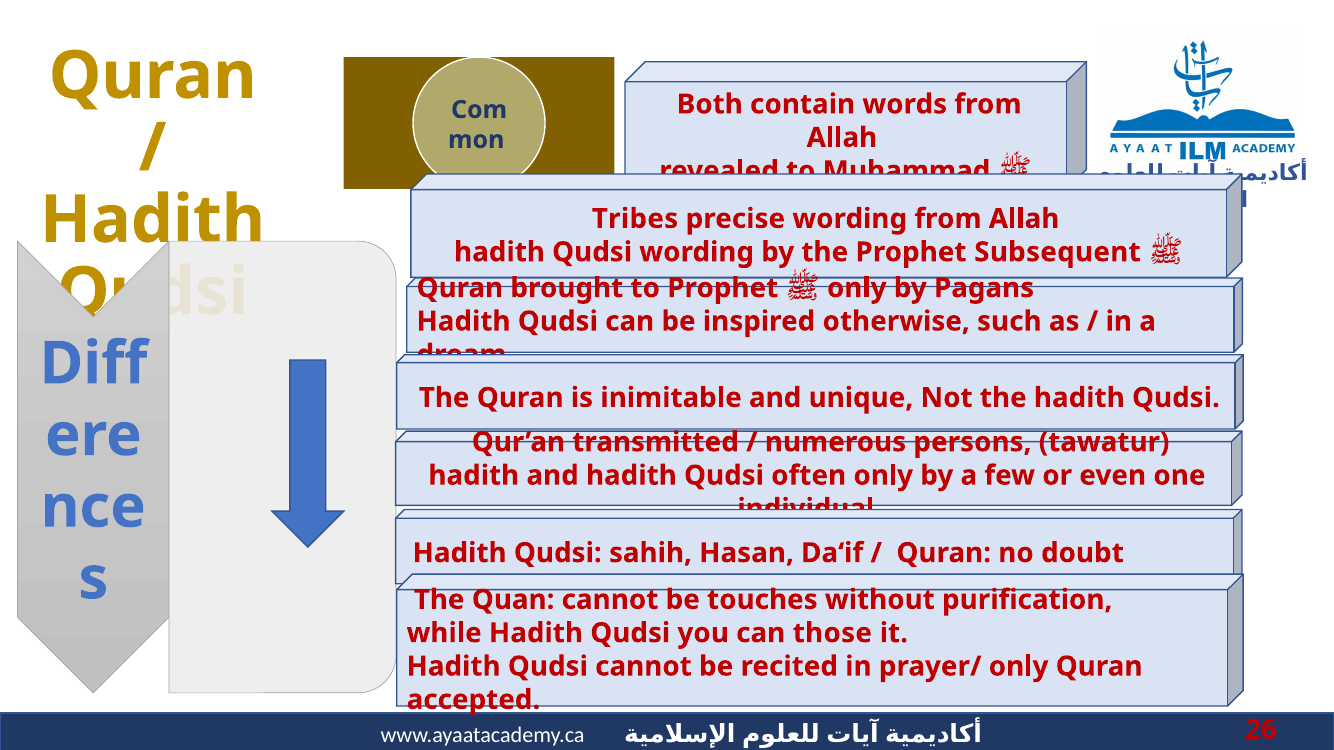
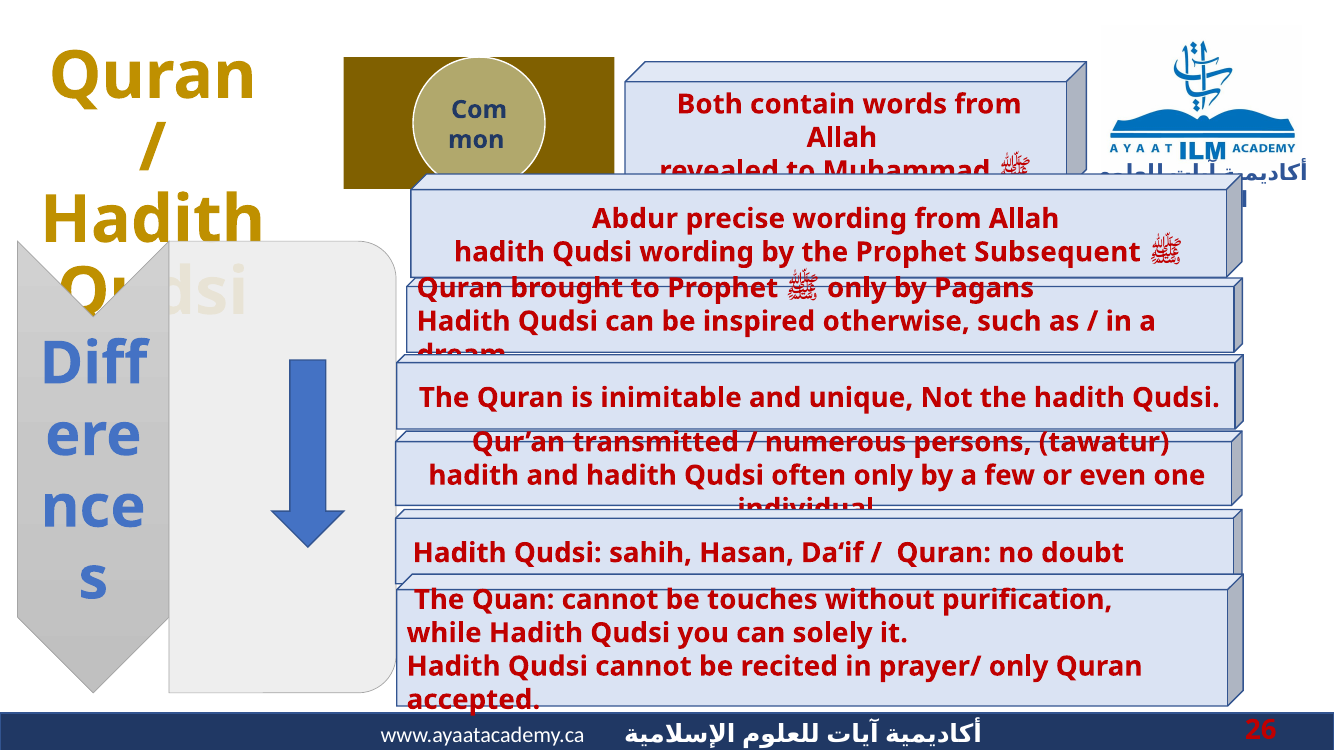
Tribes: Tribes -> Abdur (635, 219)
those: those -> solely (833, 633)
